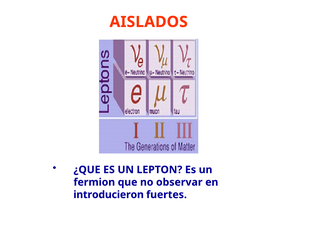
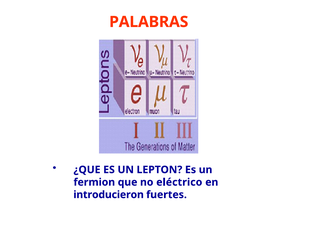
AISLADOS: AISLADOS -> PALABRAS (149, 22)
observar: observar -> eléctrico (179, 183)
